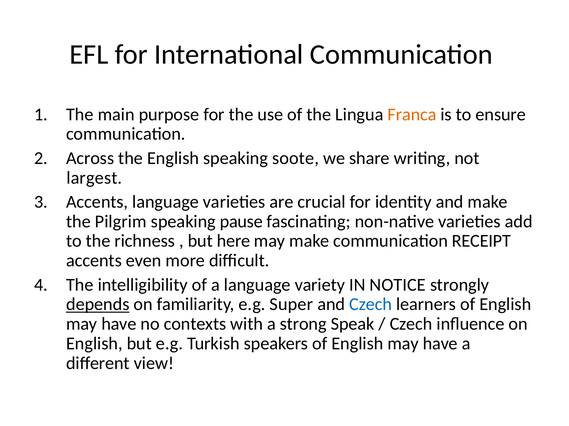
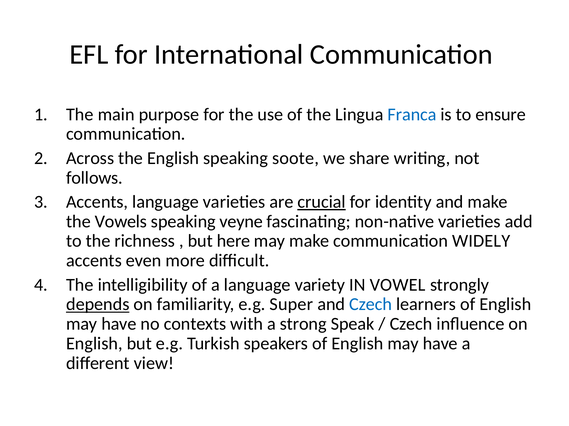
Franca colour: orange -> blue (412, 115)
largest: largest -> follows (94, 178)
crucial underline: none -> present (322, 202)
Pilgrim: Pilgrim -> Vowels (121, 222)
pause: pause -> veyne (241, 222)
RECEIPT: RECEIPT -> WIDELY (481, 241)
NOTICE: NOTICE -> VOWEL (398, 285)
